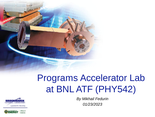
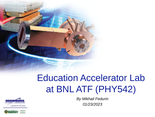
Programs: Programs -> Education (58, 78)
